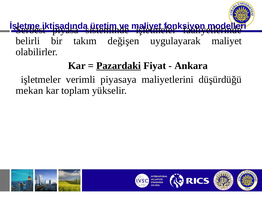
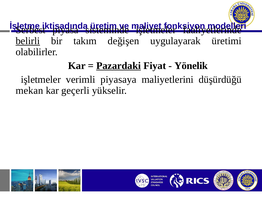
belirli underline: none -> present (28, 41)
uygulayarak maliyet: maliyet -> üretimi (227, 41)
Ankara: Ankara -> Yönelik (191, 66)
toplam: toplam -> geçerli (75, 90)
